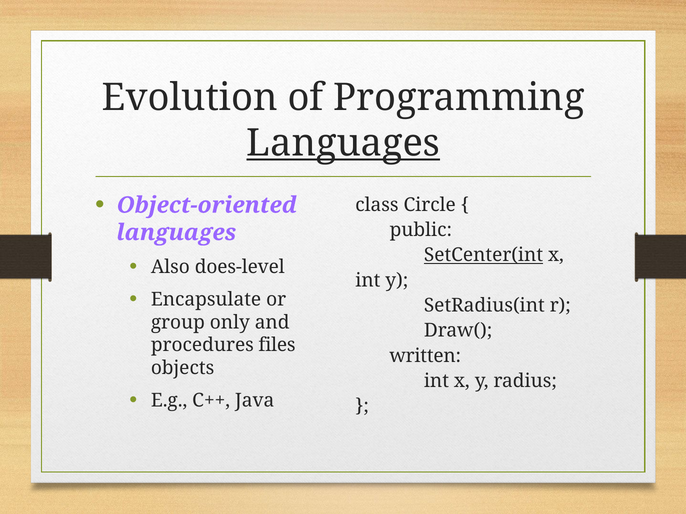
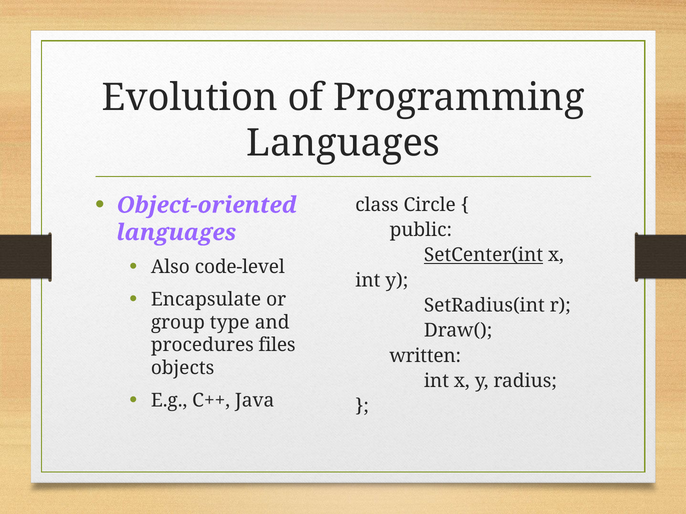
Languages underline: present -> none (343, 143)
does-level: does-level -> code-level (240, 267)
only: only -> type (230, 323)
